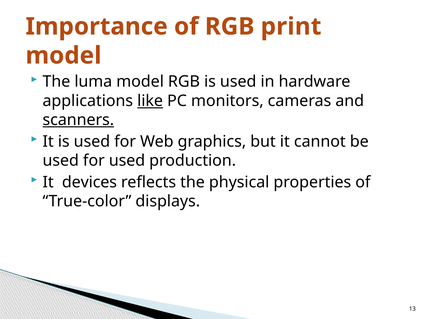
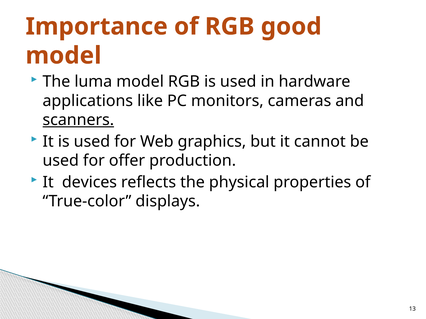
print: print -> good (291, 27)
like underline: present -> none (150, 101)
for used: used -> offer (127, 161)
